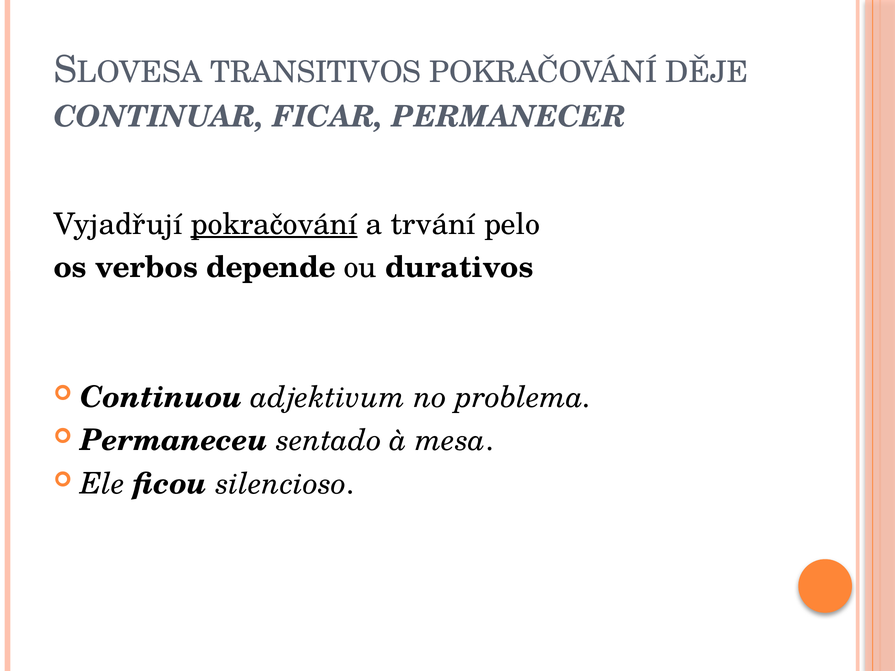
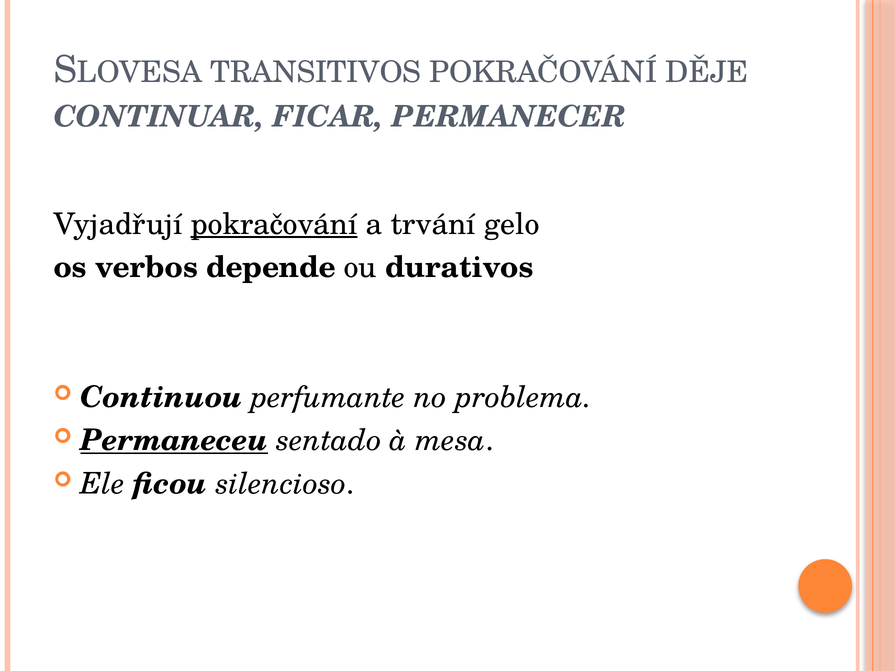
pelo: pelo -> gelo (512, 224)
adjektivum: adjektivum -> perfumante (328, 397)
Permaneceu underline: none -> present (174, 441)
